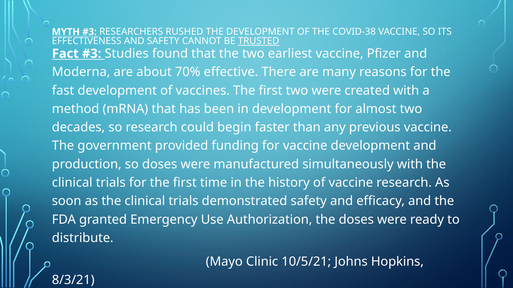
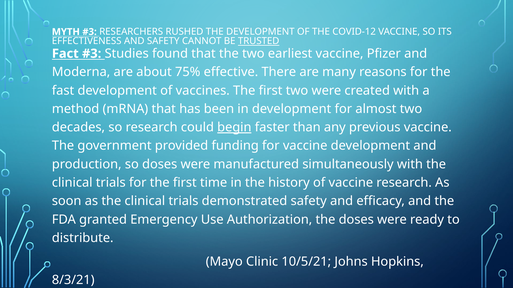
COVID-38: COVID-38 -> COVID-12 (354, 32)
70%: 70% -> 75% (188, 72)
begin underline: none -> present (234, 128)
